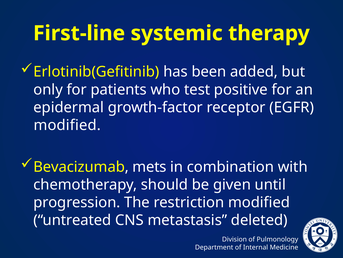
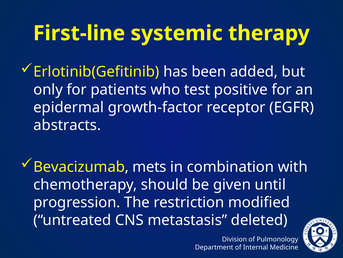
modified: modified -> abstracts (67, 125)
